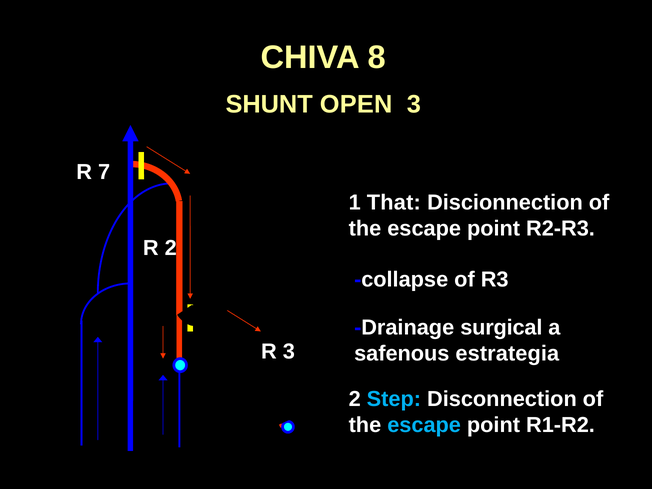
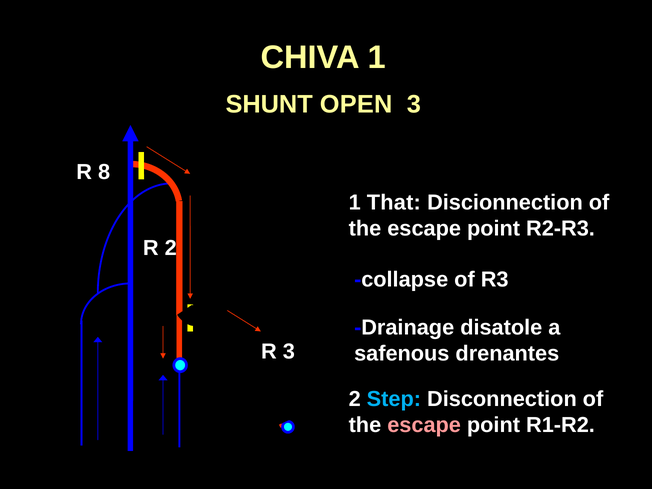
CHIVA 8: 8 -> 1 (377, 58)
7: 7 -> 8 (104, 172)
surgical: surgical -> disatole (501, 327)
estrategia: estrategia -> drenantes (507, 354)
escape colour: light blue -> pink (424, 425)
